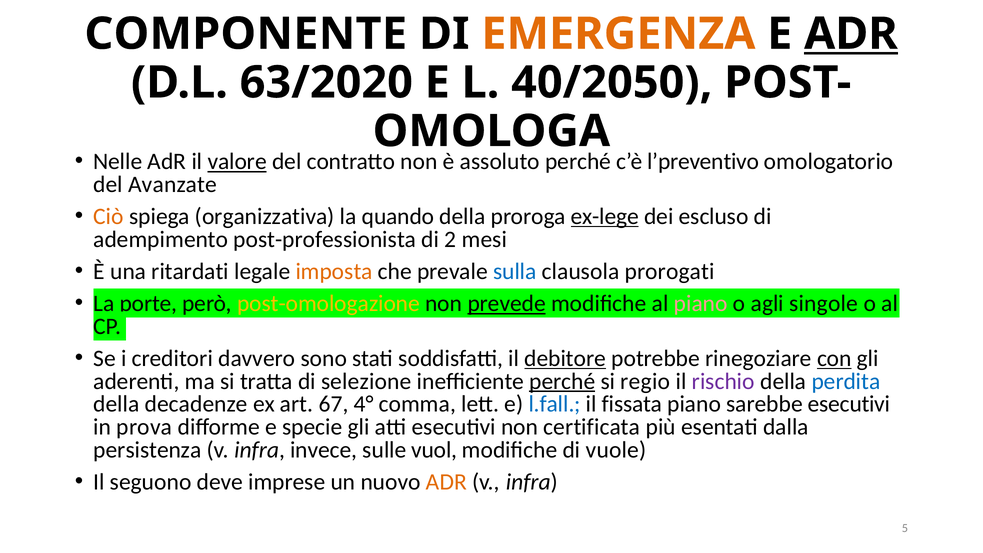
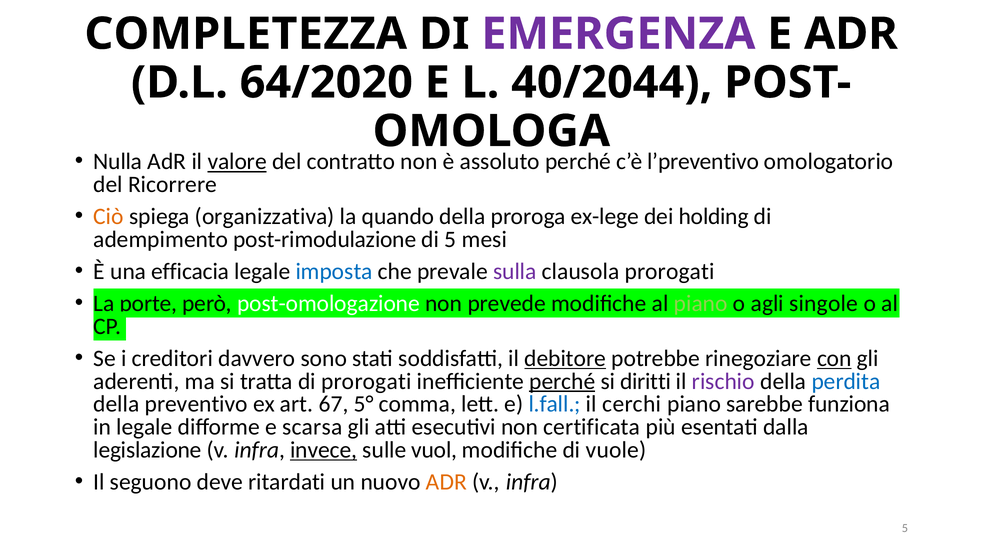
COMPONENTE: COMPONENTE -> COMPLETEZZA (246, 34)
EMERGENZA colour: orange -> purple (618, 34)
ADR underline: present -> none (851, 34)
63/2020: 63/2020 -> 64/2020 (326, 83)
40/2050: 40/2050 -> 40/2044 (612, 83)
Nelle: Nelle -> Nulla (118, 161)
Avanzate: Avanzate -> Ricorrere (173, 184)
ex-lege underline: present -> none (605, 216)
escluso: escluso -> holding (714, 216)
post-professionista: post-professionista -> post-rimodulazione (325, 239)
di 2: 2 -> 5 (450, 239)
ritardati: ritardati -> efficacia (190, 271)
imposta colour: orange -> blue (334, 271)
sulla colour: blue -> purple (515, 271)
post-omologazione colour: yellow -> white (328, 303)
prevede underline: present -> none (507, 303)
piano colour: pink -> light green (701, 303)
di selezione: selezione -> prorogati (366, 381)
regio: regio -> diritti (646, 381)
decadenze: decadenze -> preventivo (196, 404)
4°: 4° -> 5° (364, 404)
fissata: fissata -> cerchi (632, 404)
sarebbe esecutivi: esecutivi -> funziona (849, 404)
in prova: prova -> legale (144, 427)
specie: specie -> scarsa (312, 427)
persistenza: persistenza -> legislazione (148, 450)
invece underline: none -> present (324, 450)
imprese: imprese -> ritardati (287, 482)
